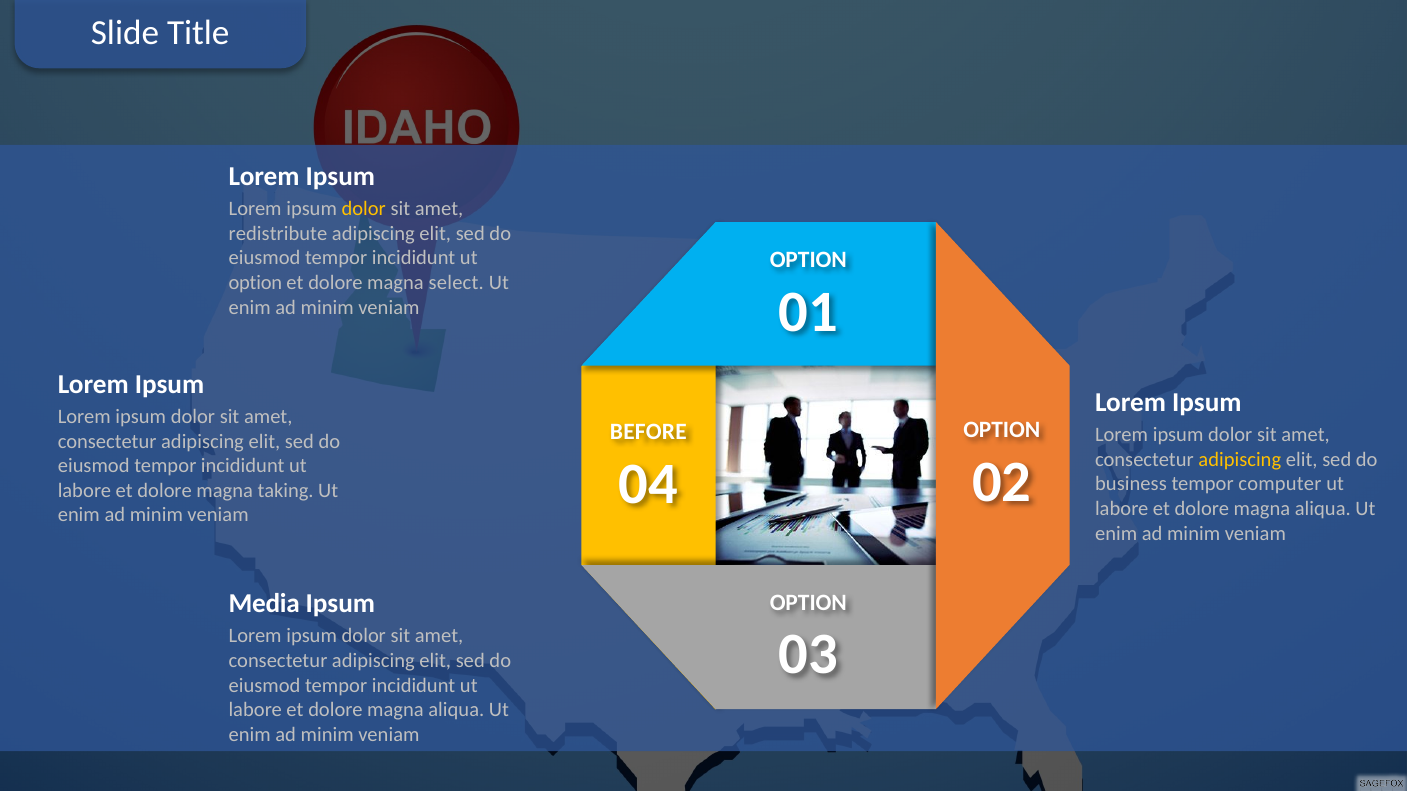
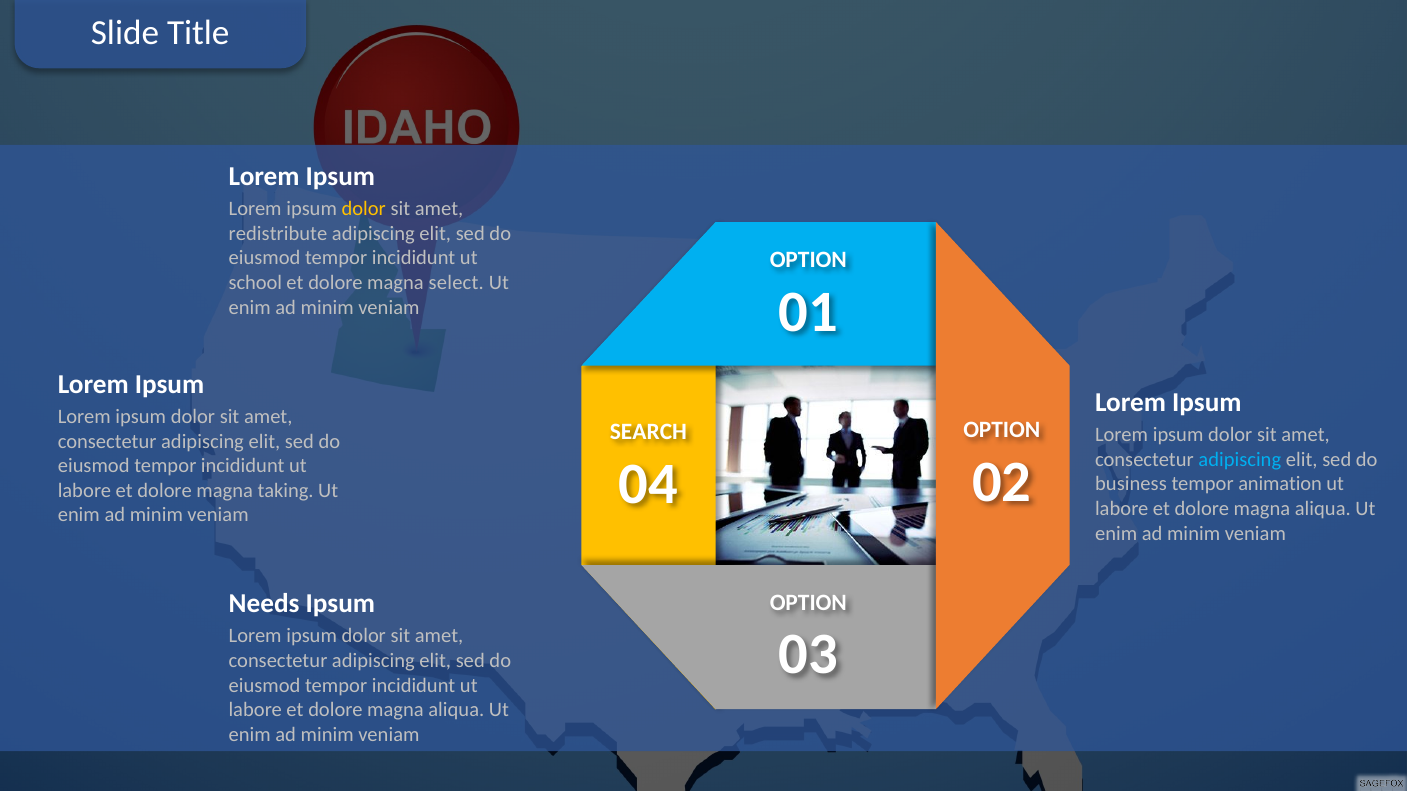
option: option -> school (255, 283)
BEFORE: BEFORE -> SEARCH (648, 432)
adipiscing colour: yellow -> light blue (1240, 460)
computer: computer -> animation (1280, 484)
Media: Media -> Needs (264, 604)
